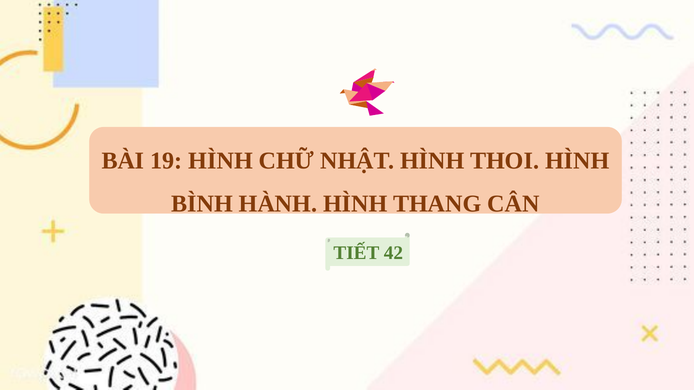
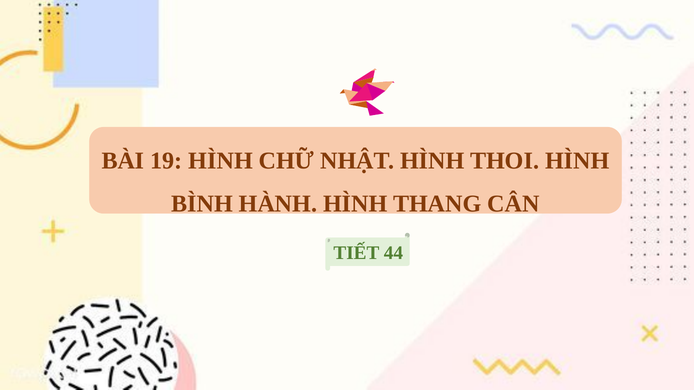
42: 42 -> 44 (393, 253)
